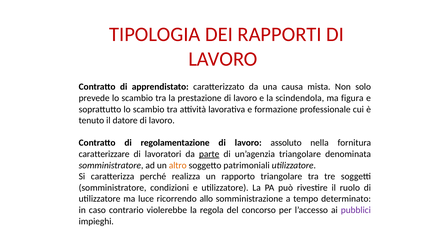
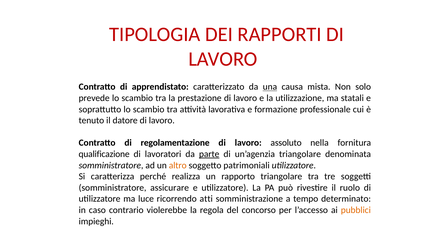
una underline: none -> present (270, 87)
scindendola: scindendola -> utilizzazione (300, 98)
figura: figura -> statali (352, 98)
caratterizzare: caratterizzare -> qualificazione (104, 154)
condizioni: condizioni -> assicurare (170, 187)
allo: allo -> atti (206, 198)
pubblici colour: purple -> orange (356, 210)
